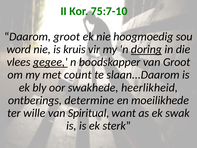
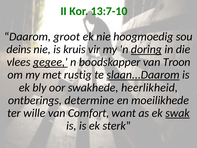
75:7-10: 75:7-10 -> 13:7-10 (109, 11)
word: word -> deins (19, 49)
van Groot: Groot -> Troon (177, 62)
count: count -> rustig (78, 75)
slaan...Daarom underline: none -> present (143, 75)
Spiritual: Spiritual -> Comfort (89, 113)
swak underline: none -> present (178, 113)
